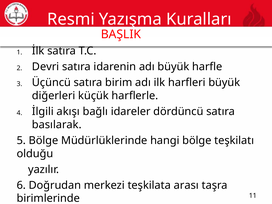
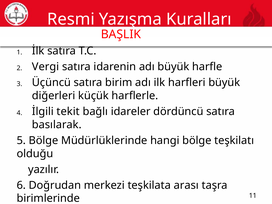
Devri: Devri -> Vergi (46, 67)
akışı: akışı -> tekit (68, 112)
